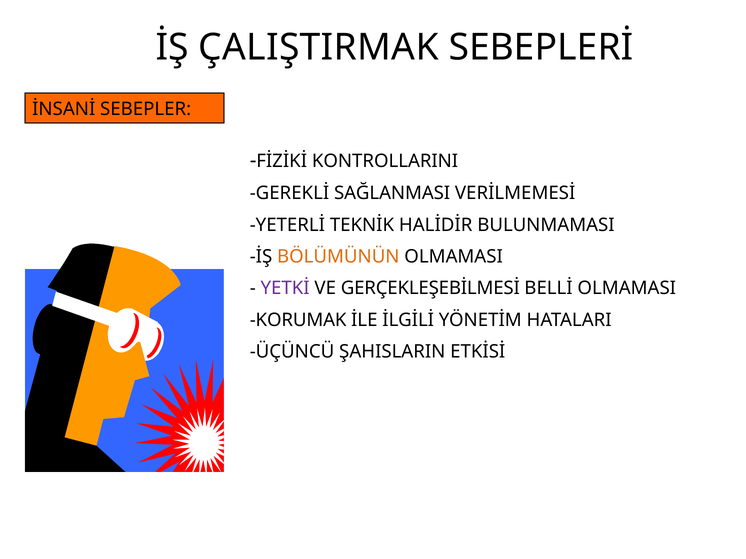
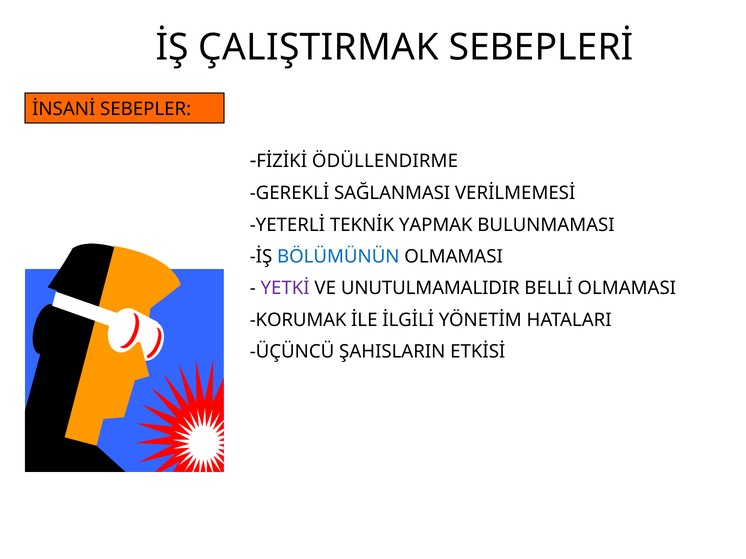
KONTROLLARINI: KONTROLLARINI -> ÖDÜLLENDIRME (385, 161)
HALİDİR: HALİDİR -> YAPMAK (436, 225)
BÖLÜMÜNÜN colour: orange -> blue (338, 257)
GERÇEKLEŞEBİLMESİ: GERÇEKLEŞEBİLMESİ -> UNUTULMAMALIDIR (430, 289)
